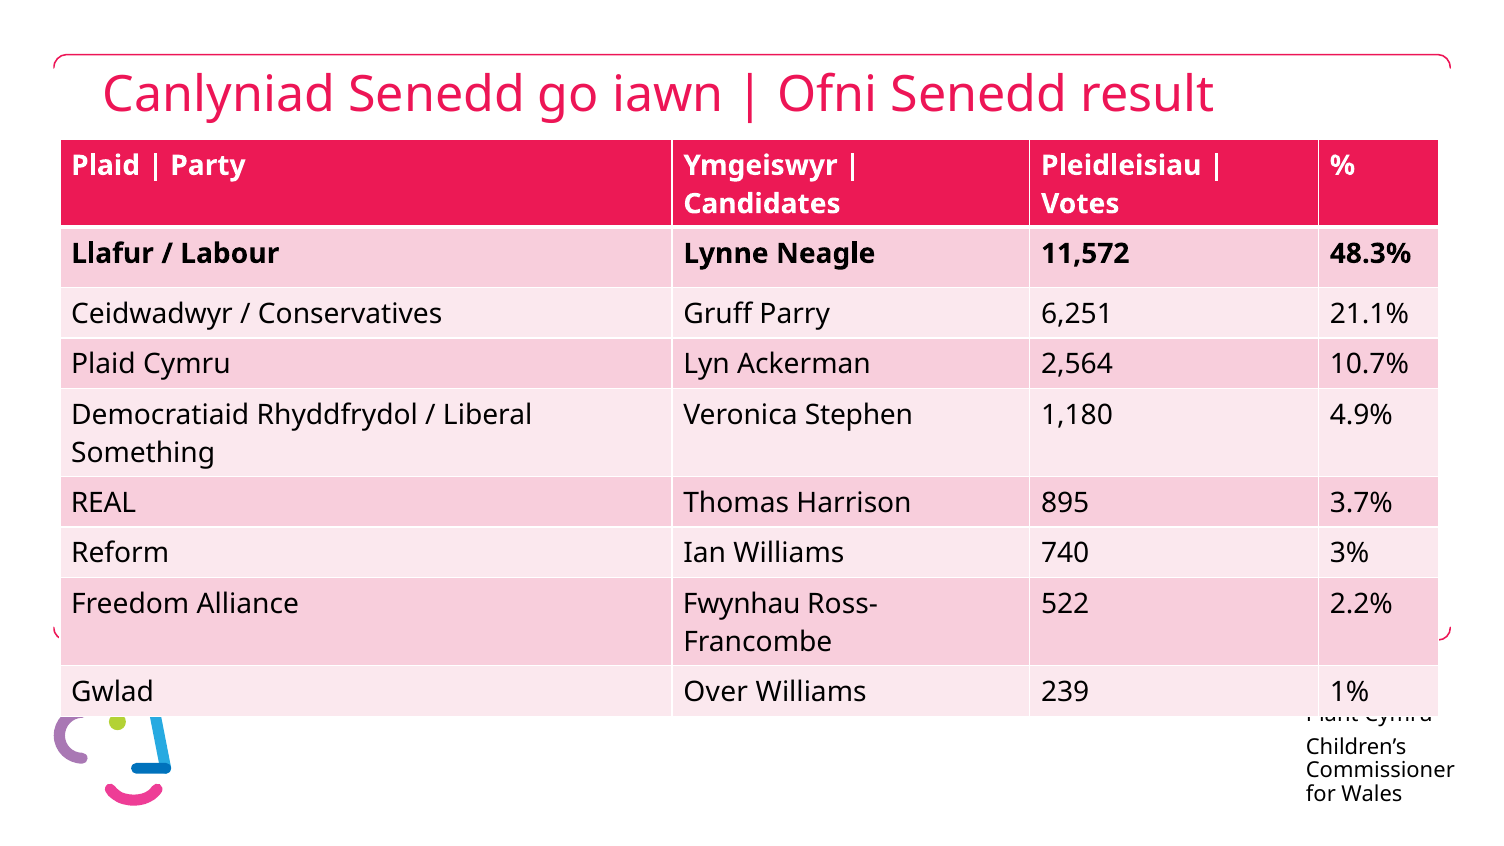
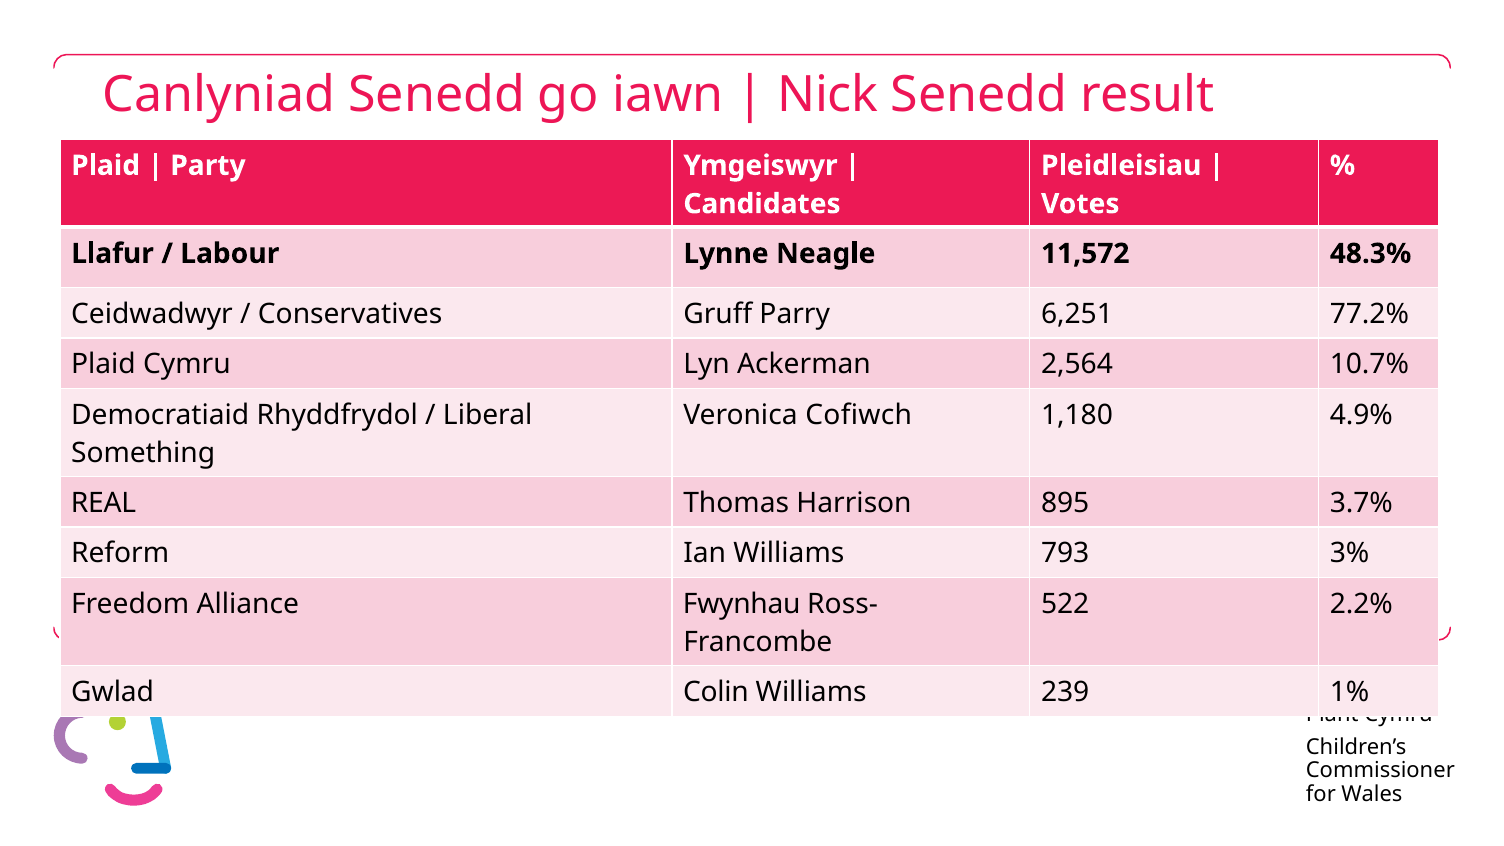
Ofni: Ofni -> Nick (828, 95)
21.1%: 21.1% -> 77.2% (1369, 314)
Stephen: Stephen -> Cofiwch (859, 415)
740: 740 -> 793 (1065, 554)
Over: Over -> Colin (716, 692)
